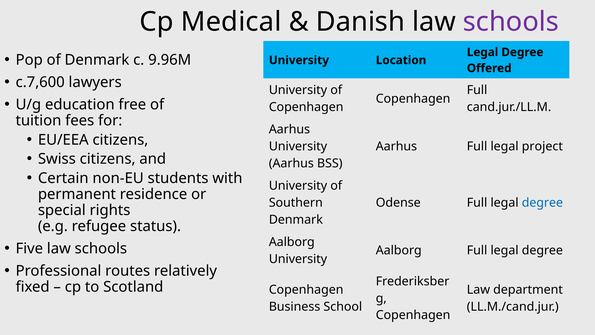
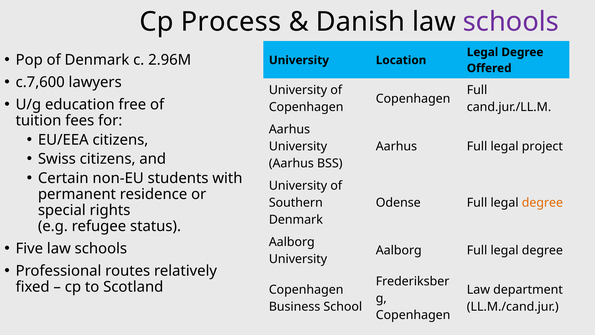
Medical: Medical -> Process (231, 22)
9.96M: 9.96M -> 2.96M (170, 60)
degree colour: blue -> orange (542, 202)
